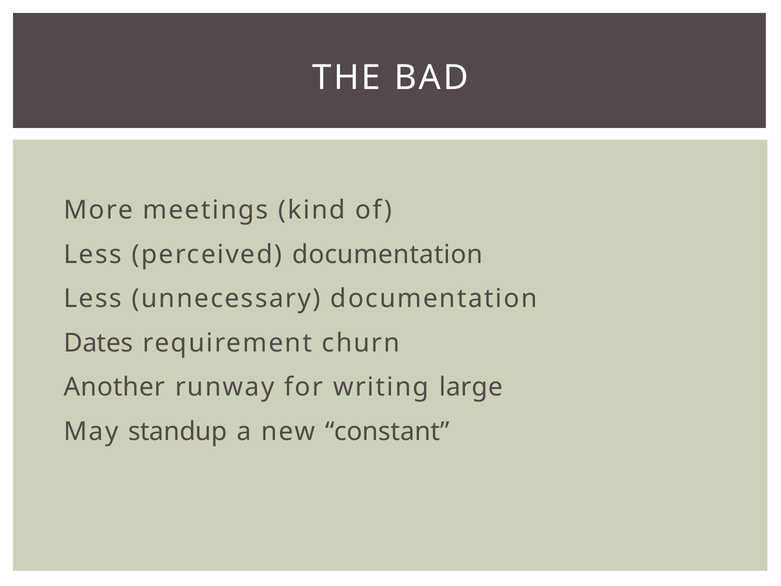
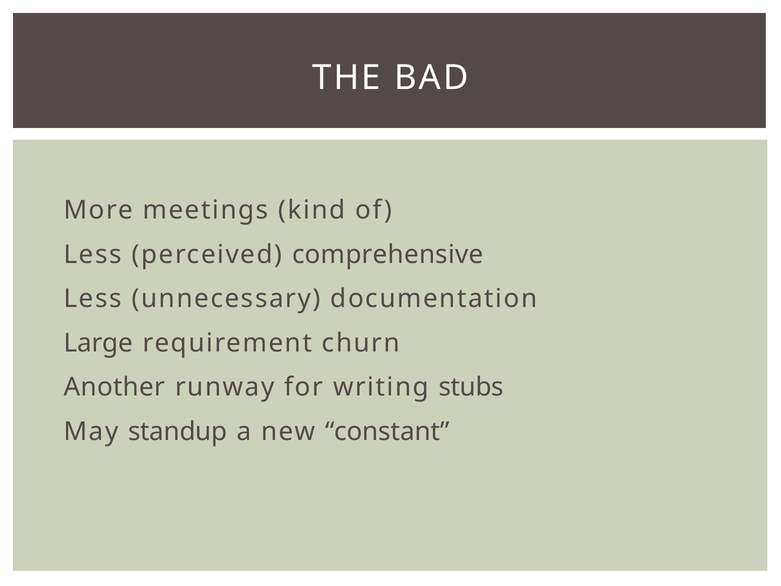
perceived documentation: documentation -> comprehensive (388, 254)
Dates: Dates -> Large (98, 343)
large: large -> stubs (471, 387)
